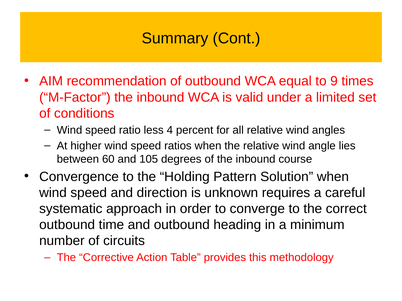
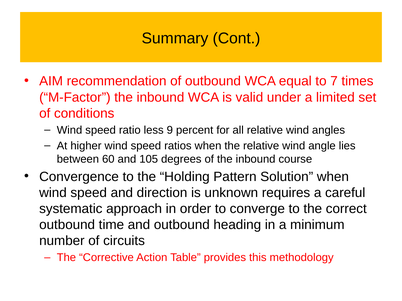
9: 9 -> 7 (334, 81)
4: 4 -> 9 (170, 130)
